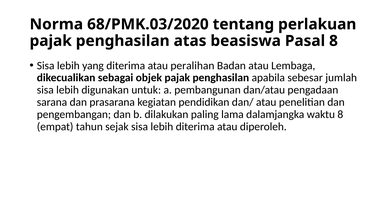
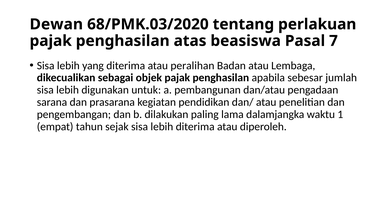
Norma: Norma -> Dewan (56, 24)
Pasal 8: 8 -> 7 (333, 41)
waktu 8: 8 -> 1 (340, 114)
